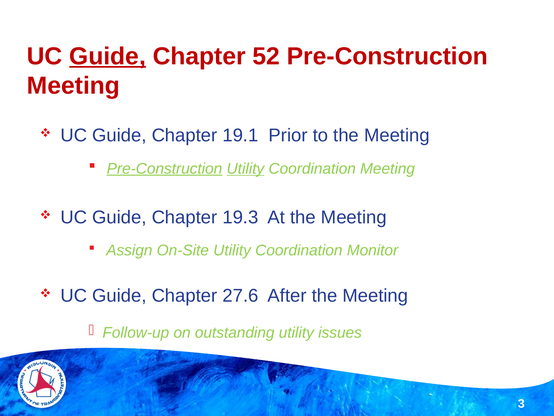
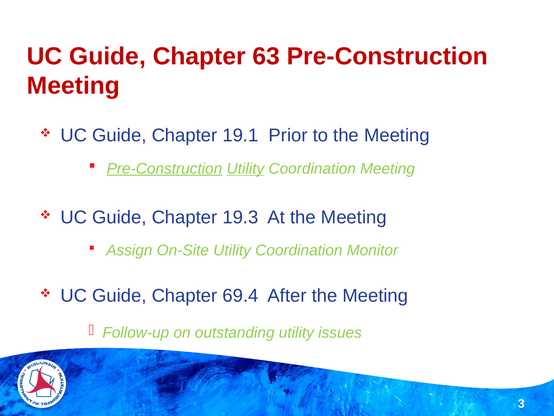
Guide underline: present -> none (108, 56)
52: 52 -> 63 (266, 56)
27.6: 27.6 -> 69.4 (240, 295)
